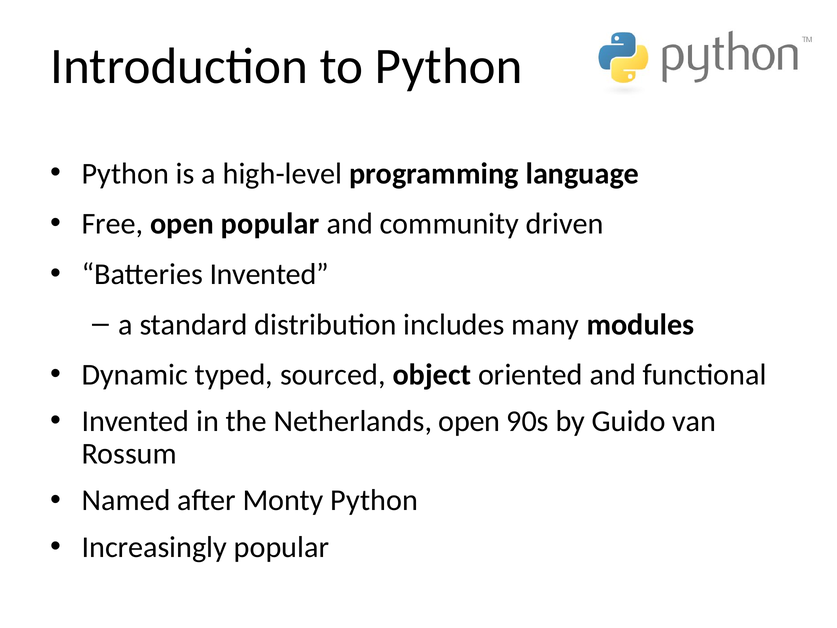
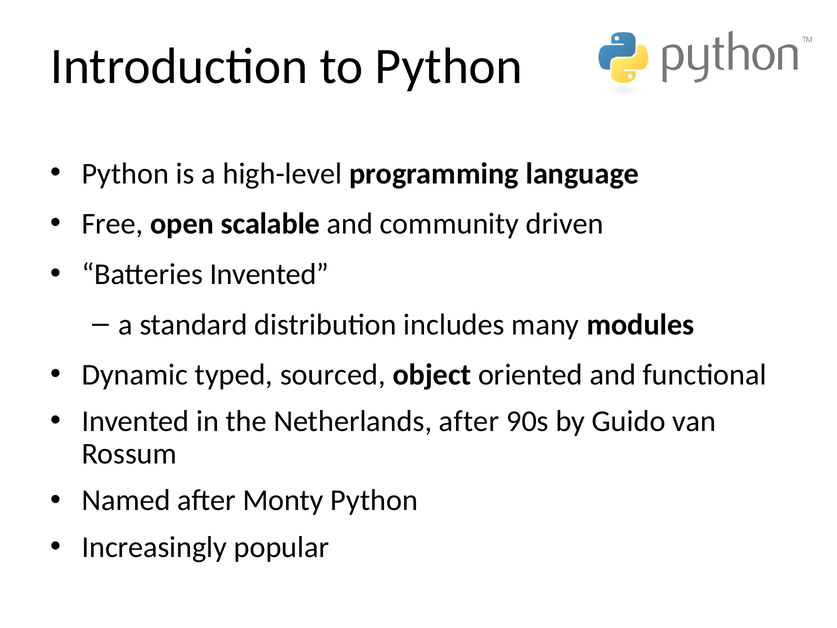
open popular: popular -> scalable (270, 224)
Netherlands open: open -> after (469, 421)
